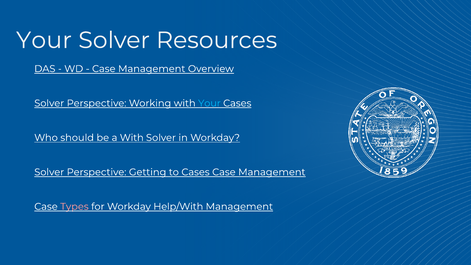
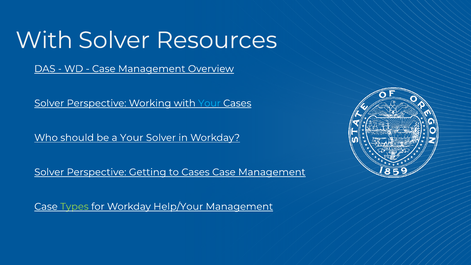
Your: Your -> With (44, 40)
a With: With -> Your (132, 138)
Types colour: pink -> light green (74, 207)
Help/With: Help/With -> Help/Your (178, 207)
